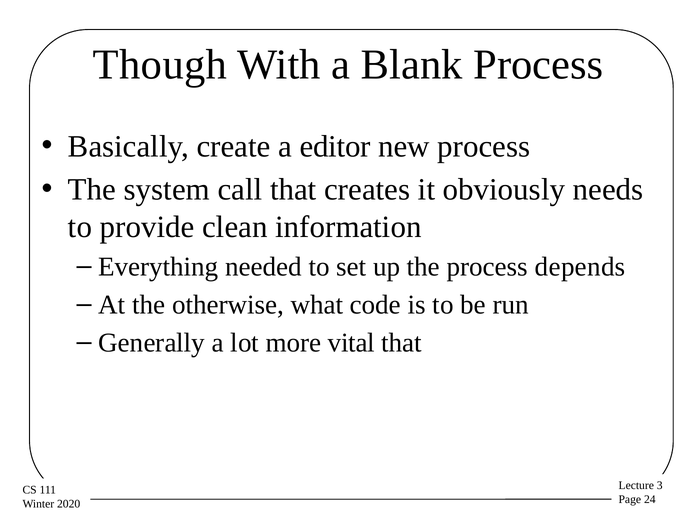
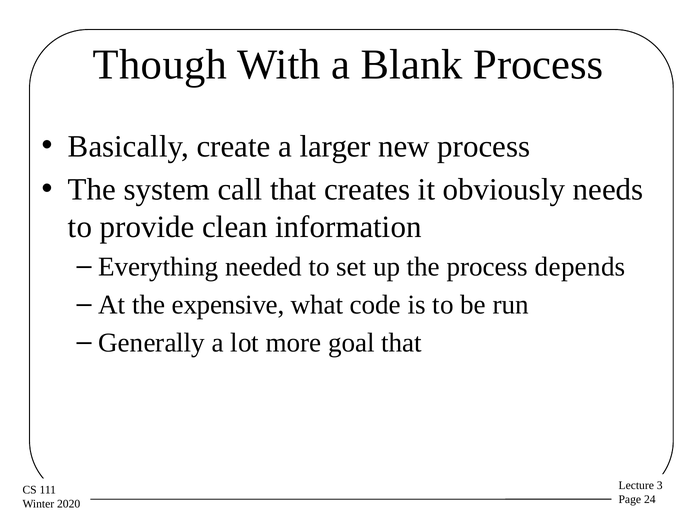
editor: editor -> larger (335, 146)
otherwise: otherwise -> expensive (228, 305)
vital: vital -> goal (351, 343)
